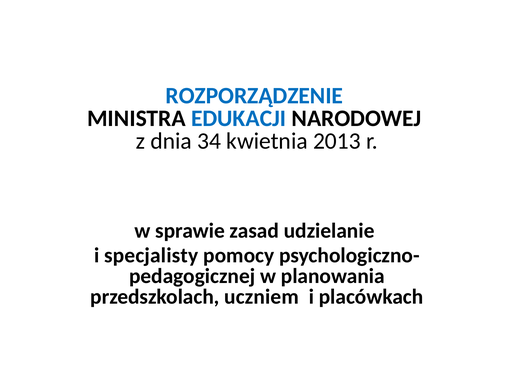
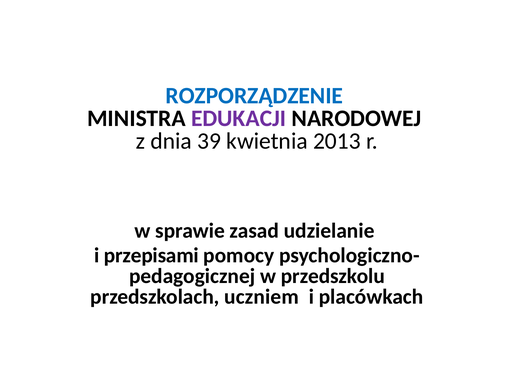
EDUKACJI colour: blue -> purple (239, 118)
34: 34 -> 39 (209, 141)
specjalisty: specjalisty -> przepisami (151, 255)
planowania: planowania -> przedszkolu (333, 276)
